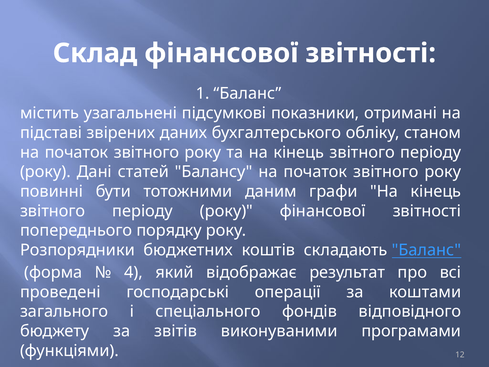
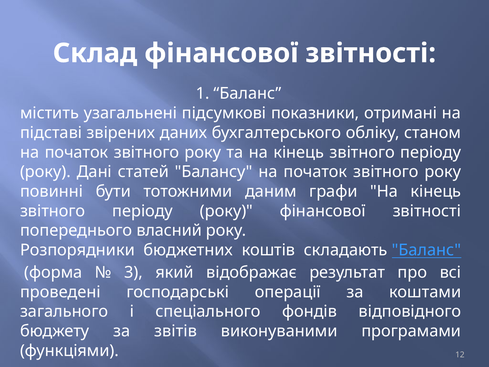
порядку: порядку -> власний (169, 230)
4: 4 -> 3 (133, 272)
